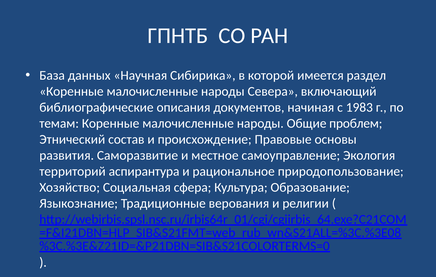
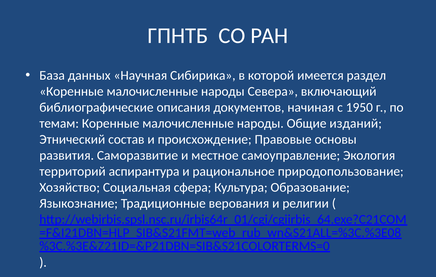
1983: 1983 -> 1950 (359, 107)
проблем: проблем -> изданий (356, 123)
